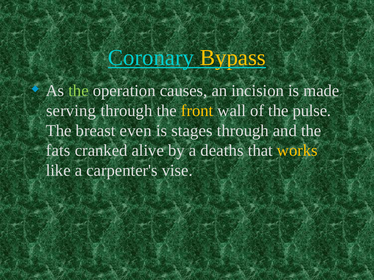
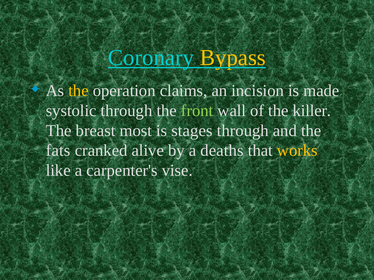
the colour: light green -> yellow (79, 91)
causes: causes -> claims (184, 91)
serving: serving -> systolic (71, 111)
front colour: yellow -> light green (197, 111)
pulse: pulse -> killer (312, 111)
even: even -> most (136, 131)
